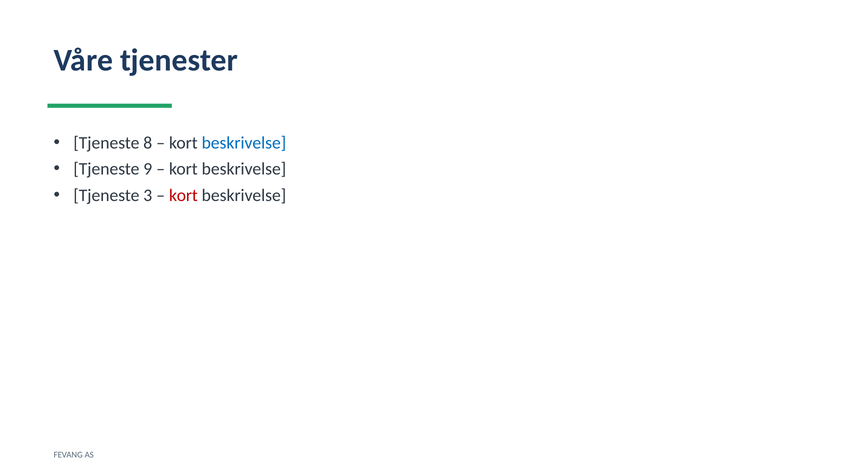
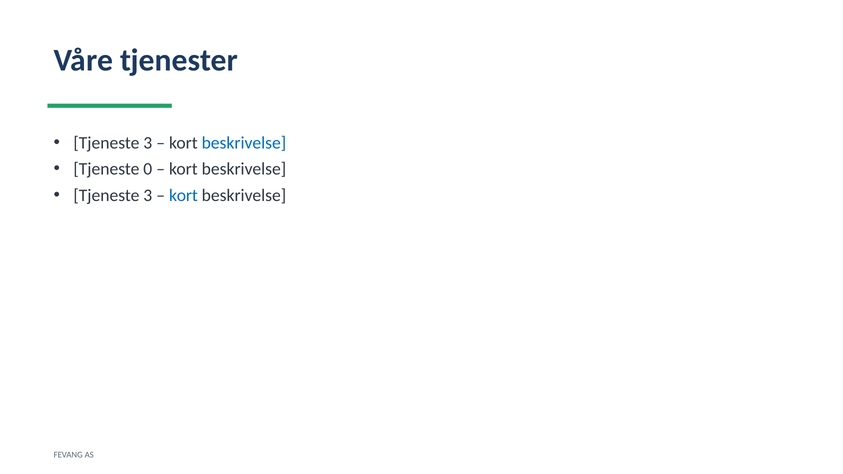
8: 8 -> 3 (148, 143)
9: 9 -> 0 (148, 169)
kort colour: red -> blue (183, 195)
